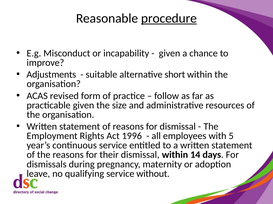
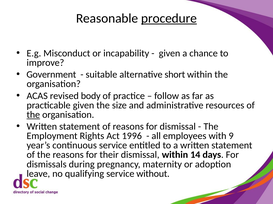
Adjustments: Adjustments -> Government (51, 75)
form: form -> body (91, 96)
the underline: none -> present (33, 115)
5: 5 -> 9 (231, 136)
